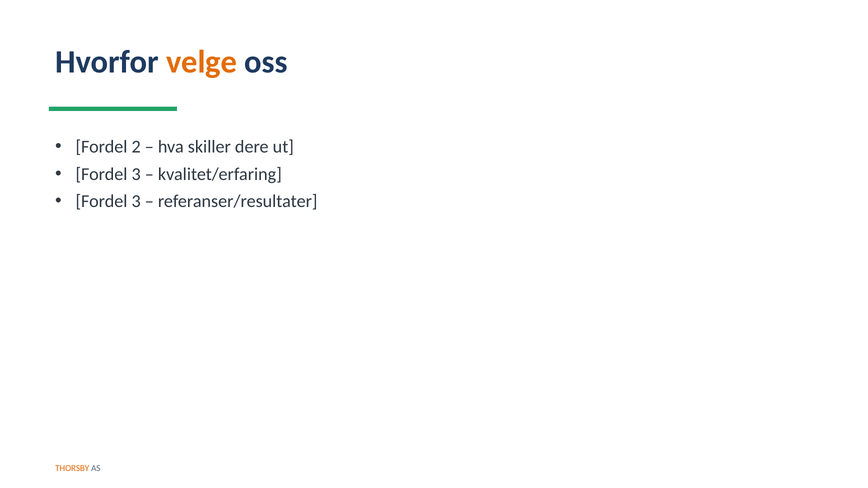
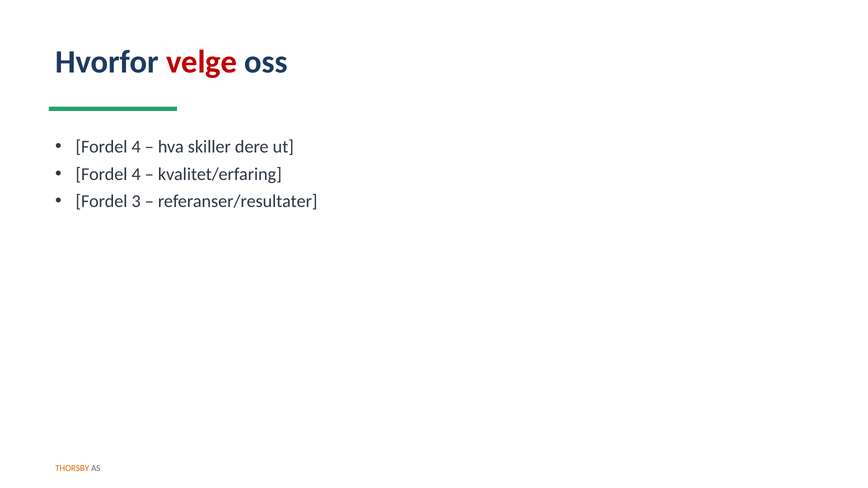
velge colour: orange -> red (202, 62)
2: 2 -> 4 (136, 147)
3: 3 -> 4 (136, 174)
